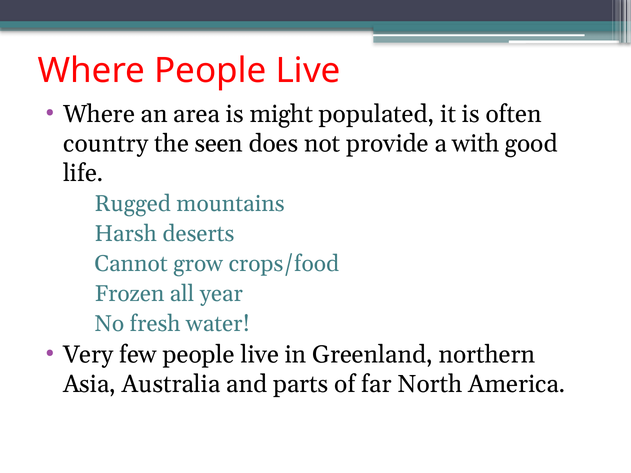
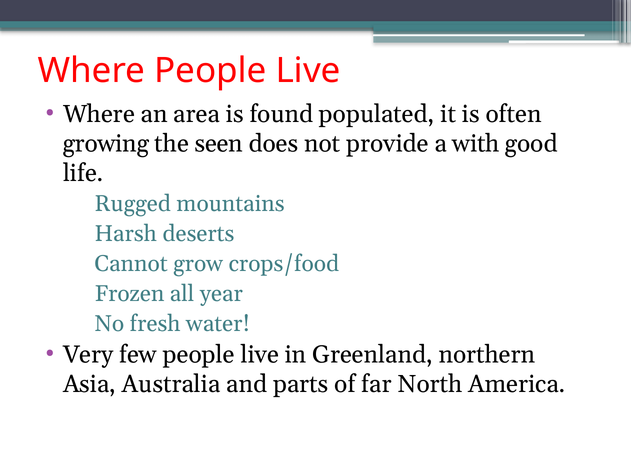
might: might -> found (281, 114)
country: country -> growing (106, 144)
